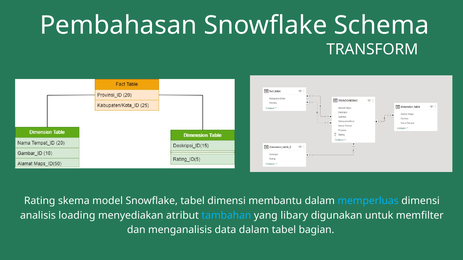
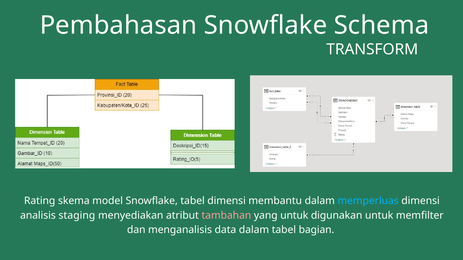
loading: loading -> staging (77, 216)
tambahan colour: light blue -> pink (226, 216)
yang libary: libary -> untuk (294, 216)
